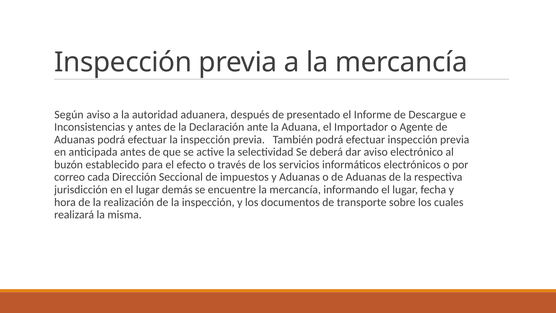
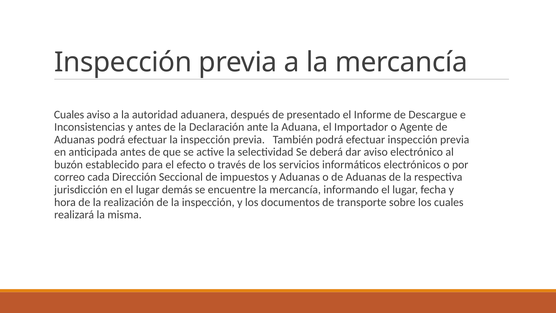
Según: Según -> Cuales (69, 114)
